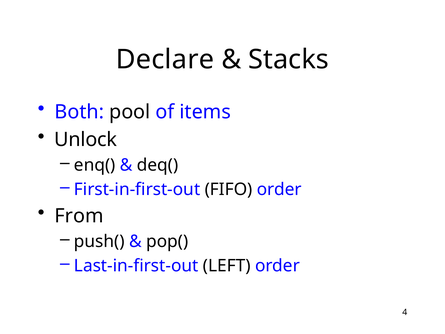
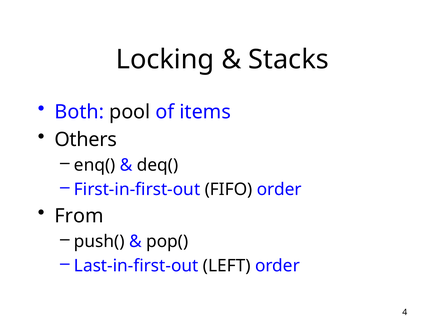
Declare: Declare -> Locking (165, 59)
Unlock: Unlock -> Others (86, 140)
